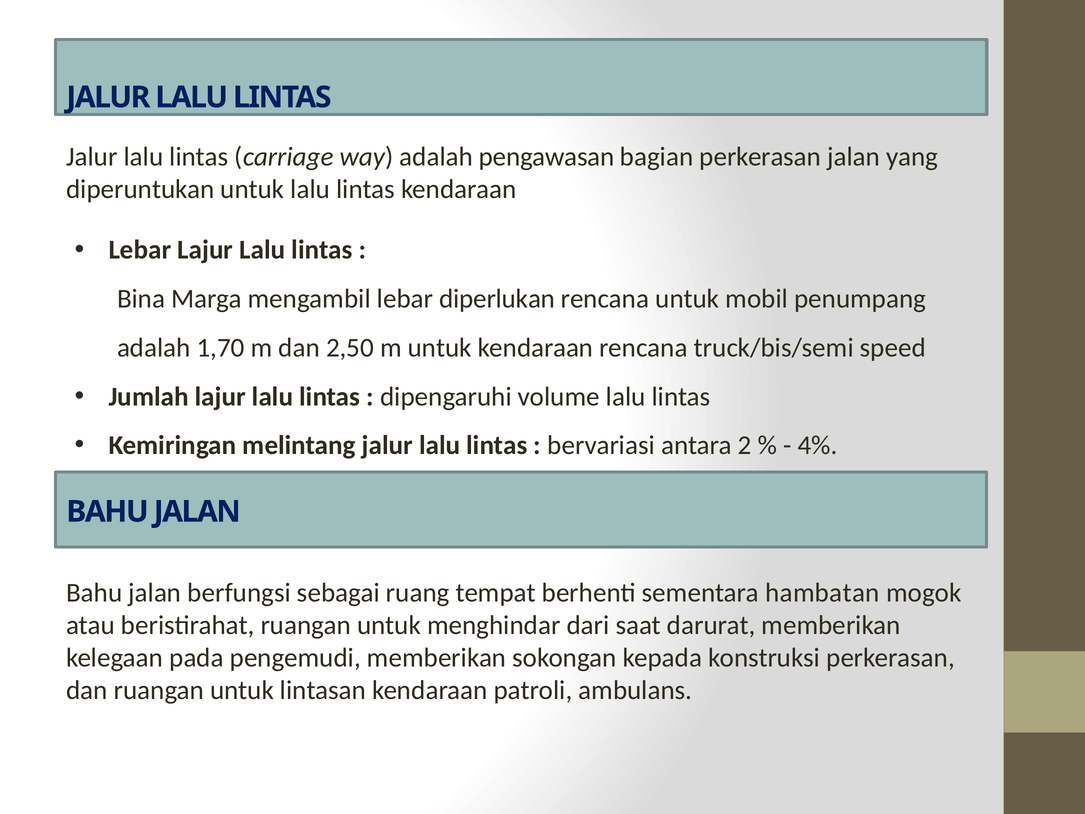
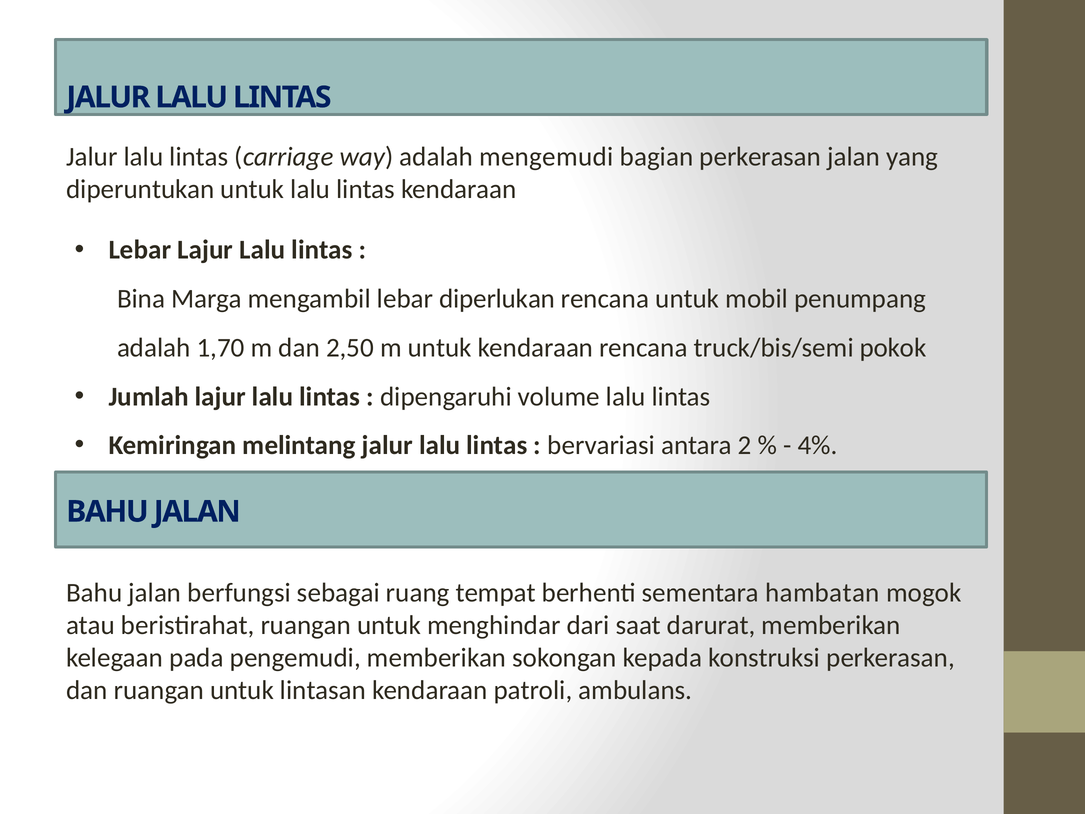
pengawasan: pengawasan -> mengemudi (546, 157)
speed: speed -> pokok (893, 348)
